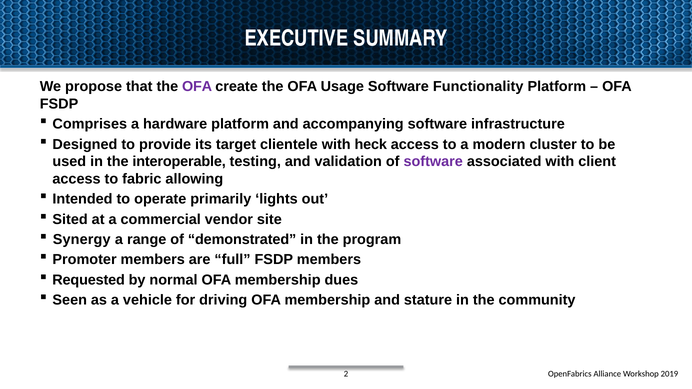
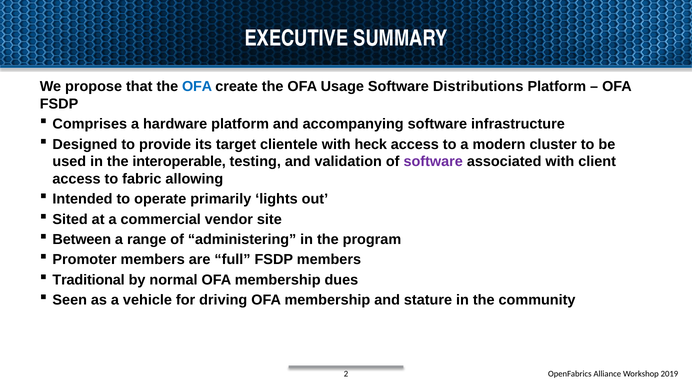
OFA colour: purple -> blue (197, 87)
Functionality: Functionality -> Distributions (478, 87)
Synergy: Synergy -> Between (82, 240)
demonstrated: demonstrated -> administering (242, 240)
Requested: Requested -> Traditional (89, 280)
